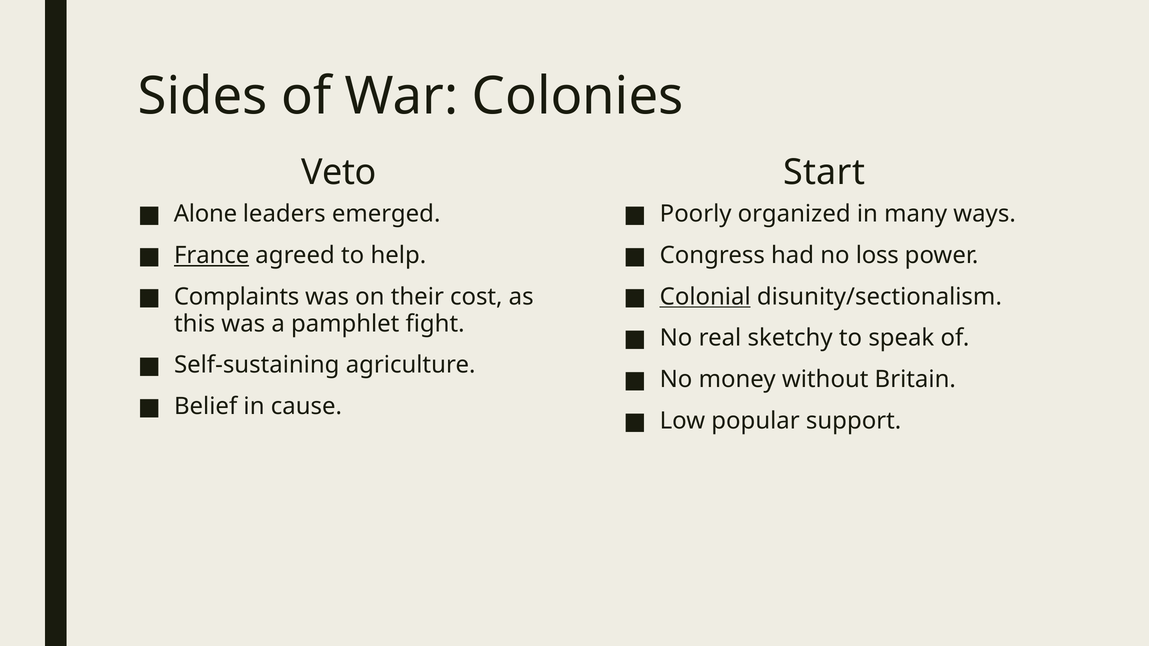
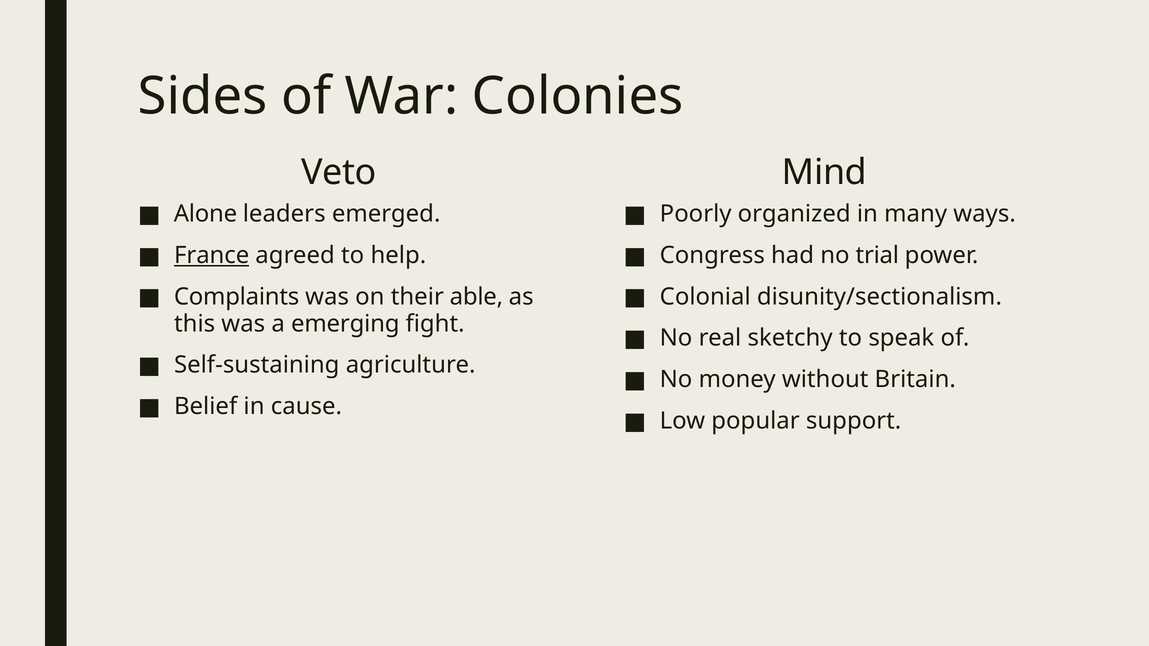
Start: Start -> Mind (824, 173)
loss: loss -> trial (877, 255)
cost: cost -> able (476, 297)
Colonial underline: present -> none (705, 297)
pamphlet: pamphlet -> emerging (345, 324)
